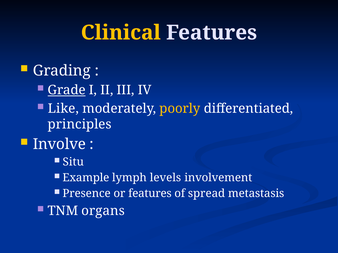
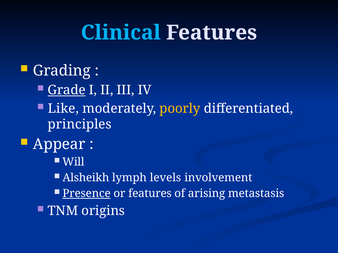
Clinical colour: yellow -> light blue (121, 33)
Involve: Involve -> Appear (59, 145)
Situ: Situ -> Will (73, 162)
Example: Example -> Alsheikh (86, 178)
Presence underline: none -> present (87, 194)
spread: spread -> arising (207, 194)
organs: organs -> origins (103, 211)
